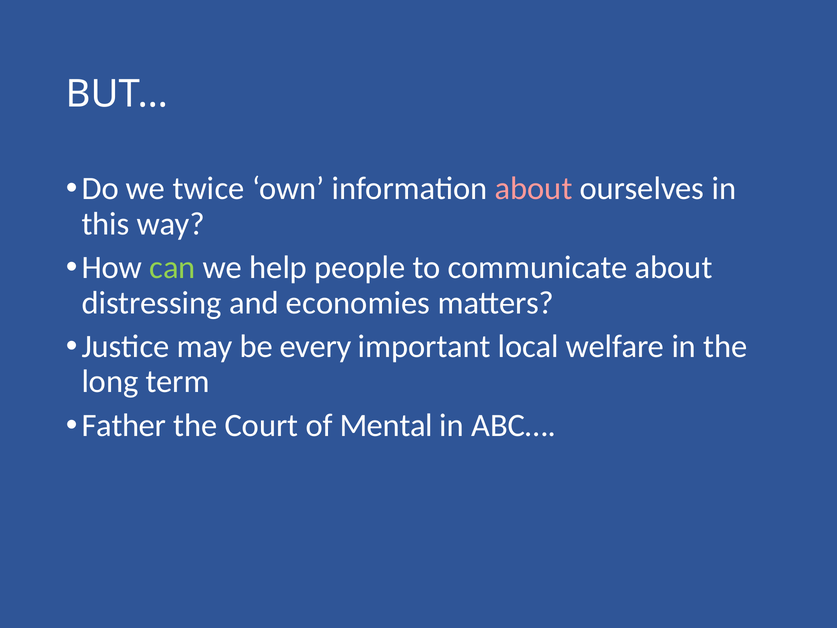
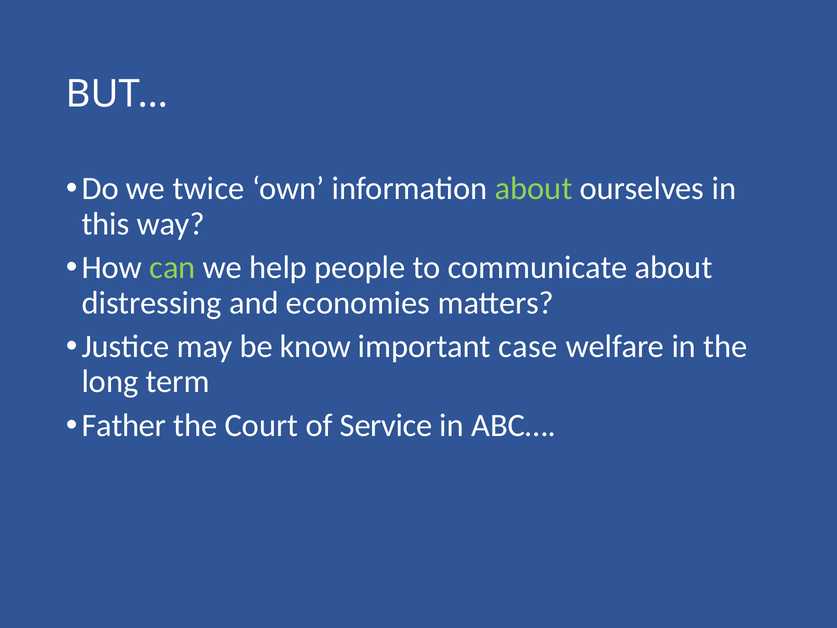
about colour: pink -> light green (534, 189)
every: every -> know (315, 346)
local: local -> case (528, 346)
Mental: Mental -> Service (386, 425)
